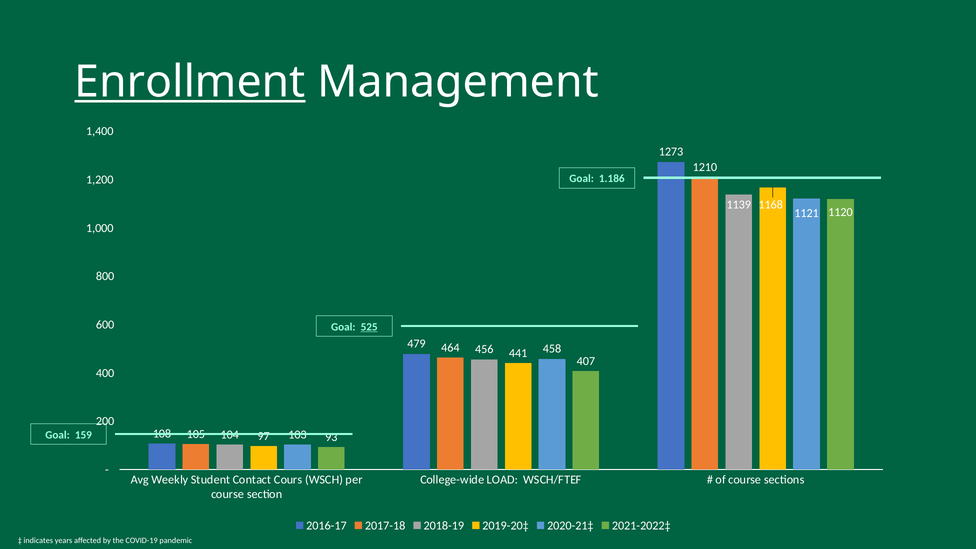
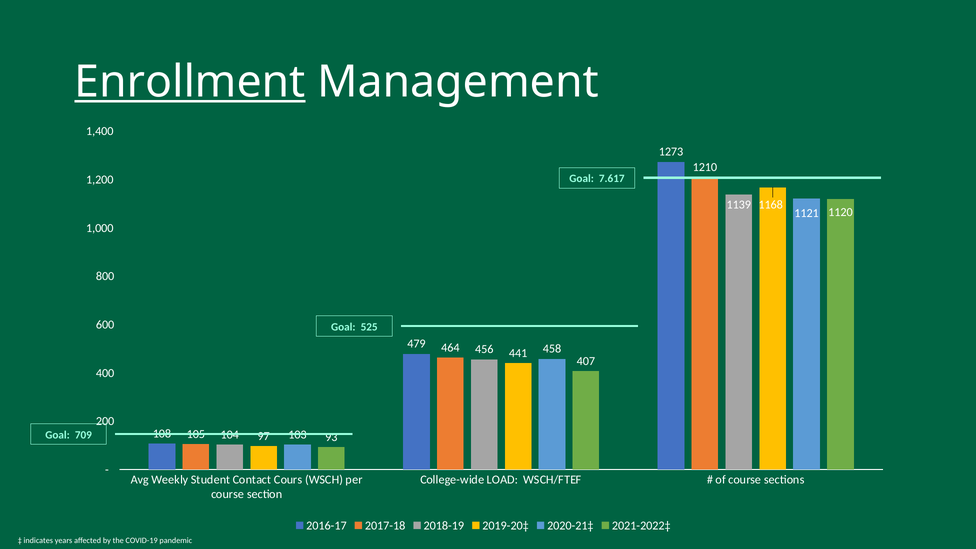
1.186: 1.186 -> 7.617 (612, 179)
525 underline: present -> none (369, 327)
159: 159 -> 709 (83, 435)
